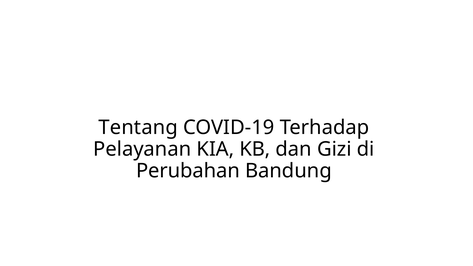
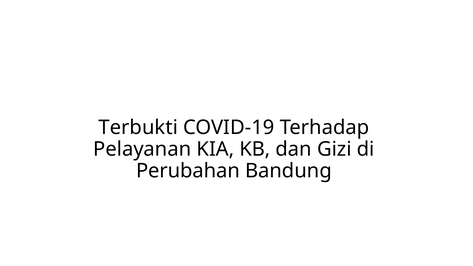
Tentang: Tentang -> Terbukti (138, 127)
